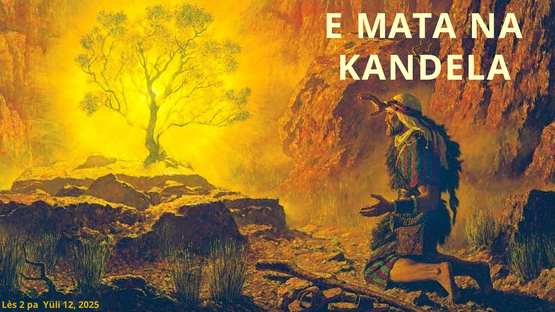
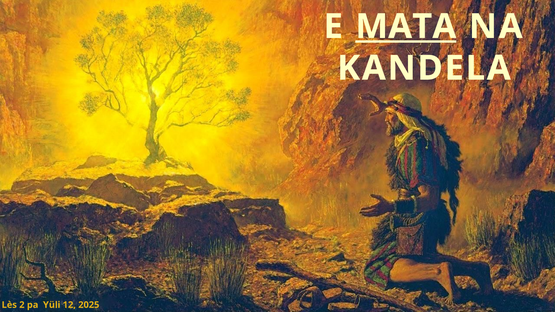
MATA underline: none -> present (406, 27)
